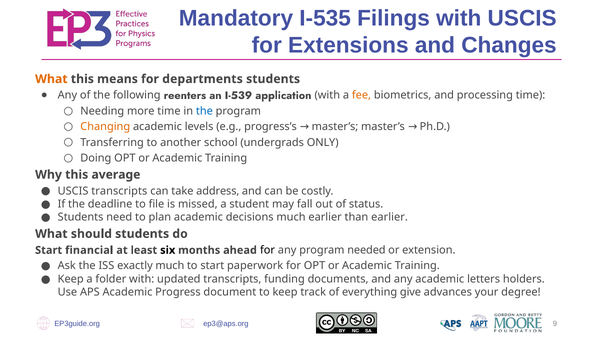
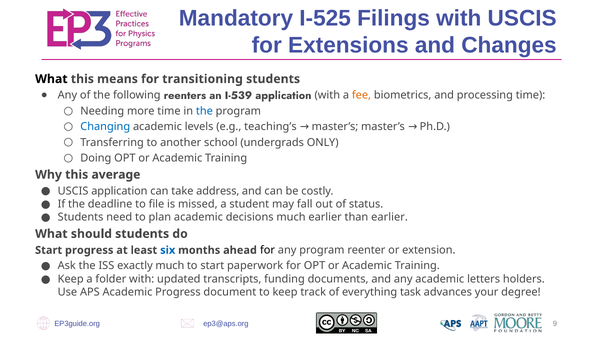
I-535: I-535 -> I-525 (325, 18)
What colour: orange -> black (51, 79)
departments: departments -> transitioning (203, 79)
Changing colour: orange -> blue (105, 127)
progress’s: progress’s -> teaching’s (270, 127)
USCIS transcripts: transcripts -> application (119, 191)
Start financial: financial -> progress (89, 250)
six colour: black -> blue (168, 250)
needed: needed -> reenter (366, 250)
give: give -> task (411, 292)
